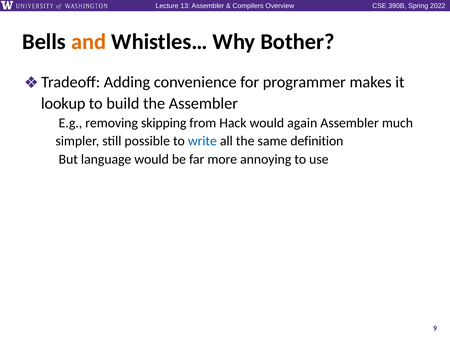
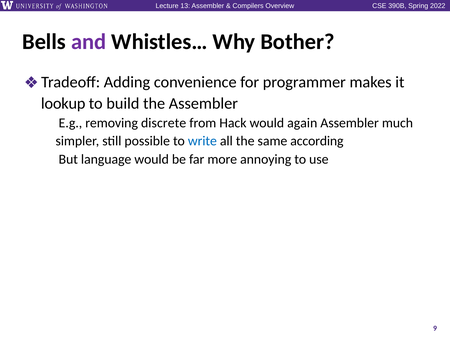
and colour: orange -> purple (89, 42)
skipping: skipping -> discrete (164, 123)
definition: definition -> according (317, 141)
